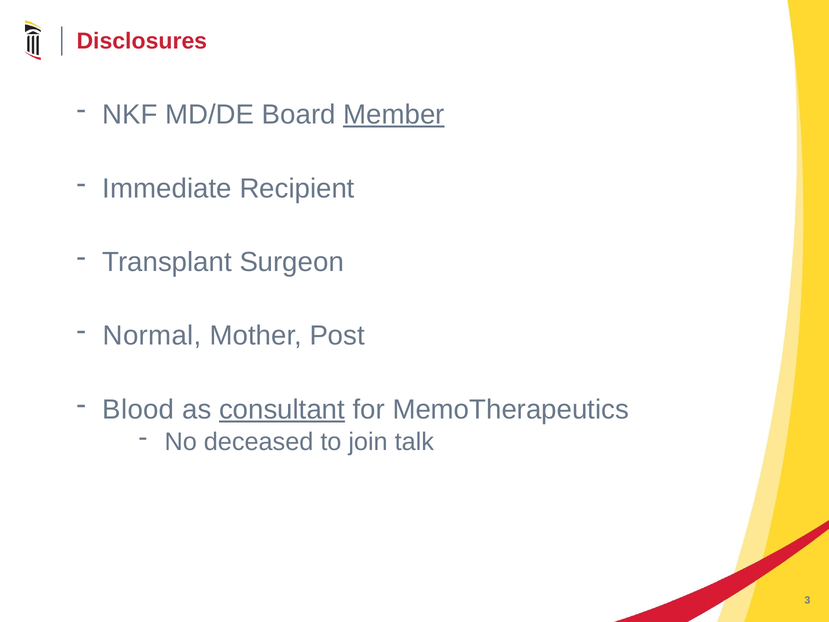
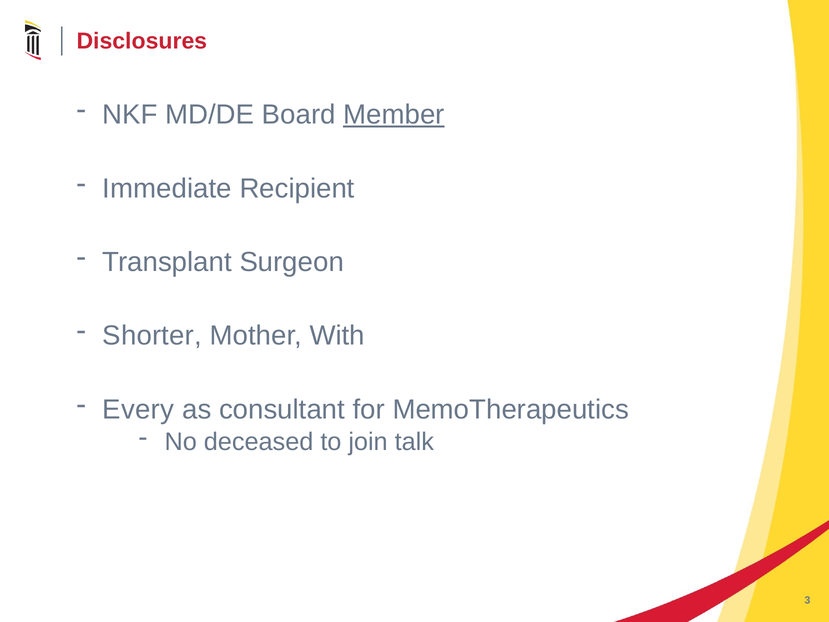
Normal: Normal -> Shorter (152, 336)
Post: Post -> With (337, 336)
Blood: Blood -> Every (138, 409)
consultant underline: present -> none (282, 409)
